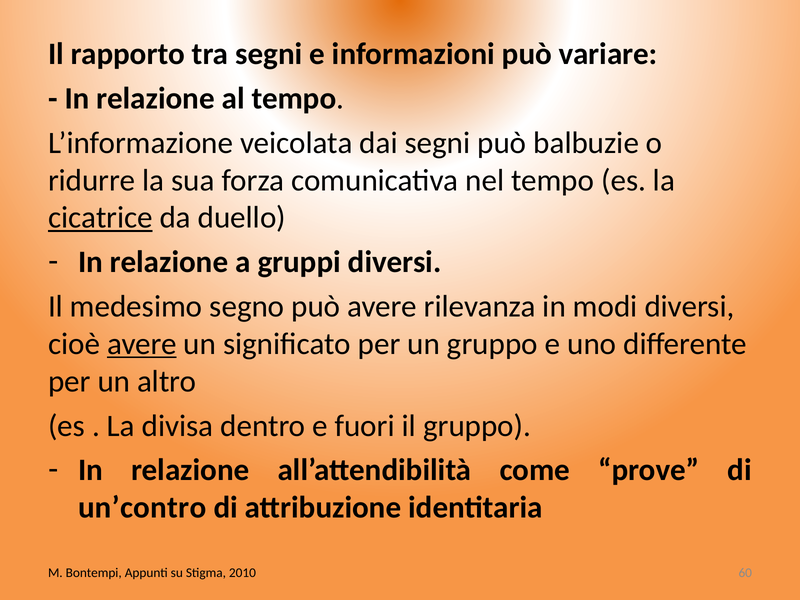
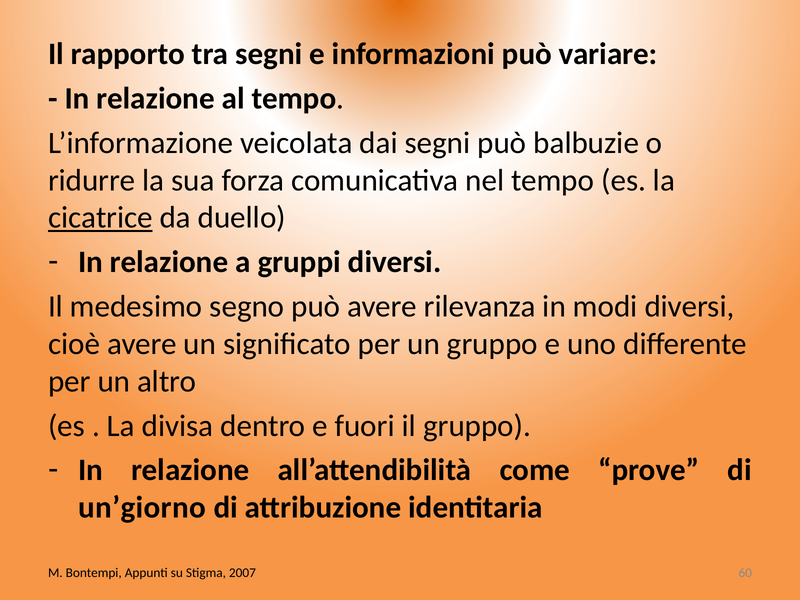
avere underline: present -> none (142, 344)
un’contro: un’contro -> un’giorno (142, 508)
2010: 2010 -> 2007 (242, 573)
